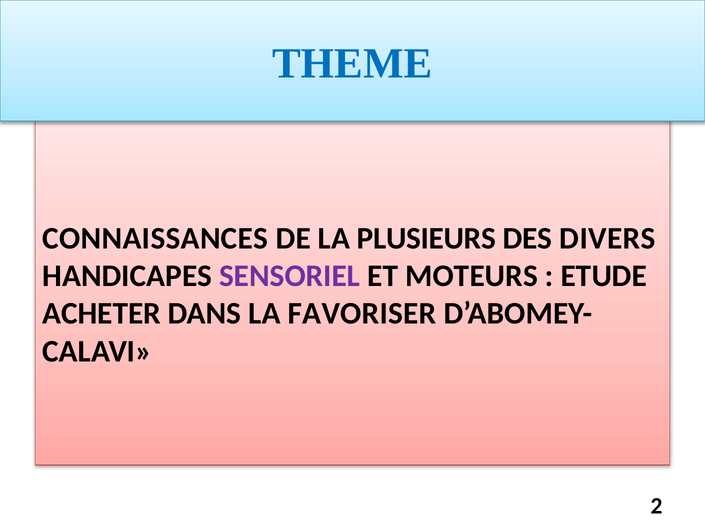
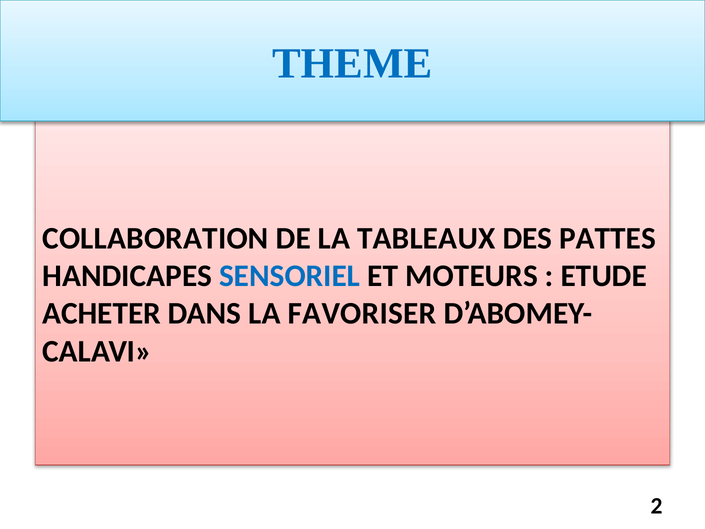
CONNAISSANCES: CONNAISSANCES -> COLLABORATION (155, 238)
PLUSIEURS: PLUSIEURS -> TABLEAUX (426, 238)
DIVERS: DIVERS -> PATTES (608, 238)
SENSORIEL colour: purple -> blue (290, 276)
